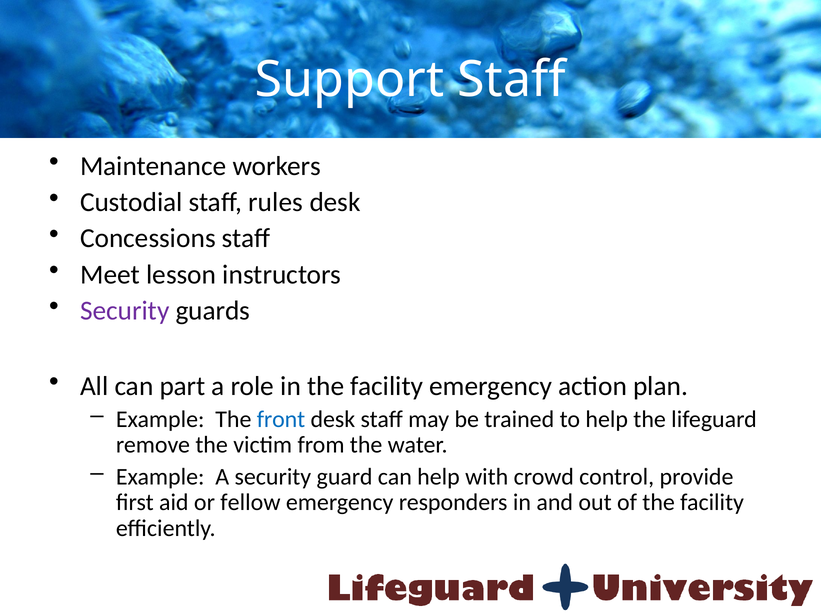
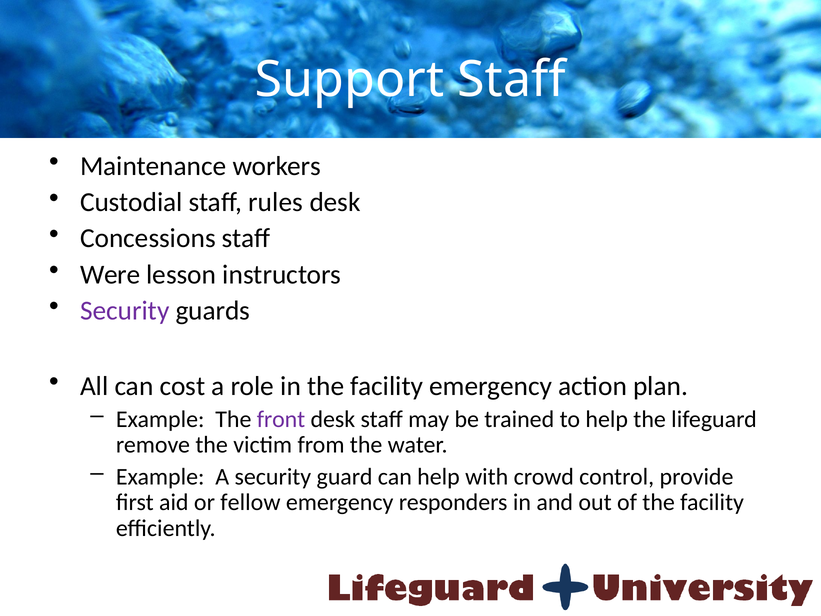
Meet: Meet -> Were (110, 274)
part: part -> cost (182, 386)
front colour: blue -> purple (281, 419)
